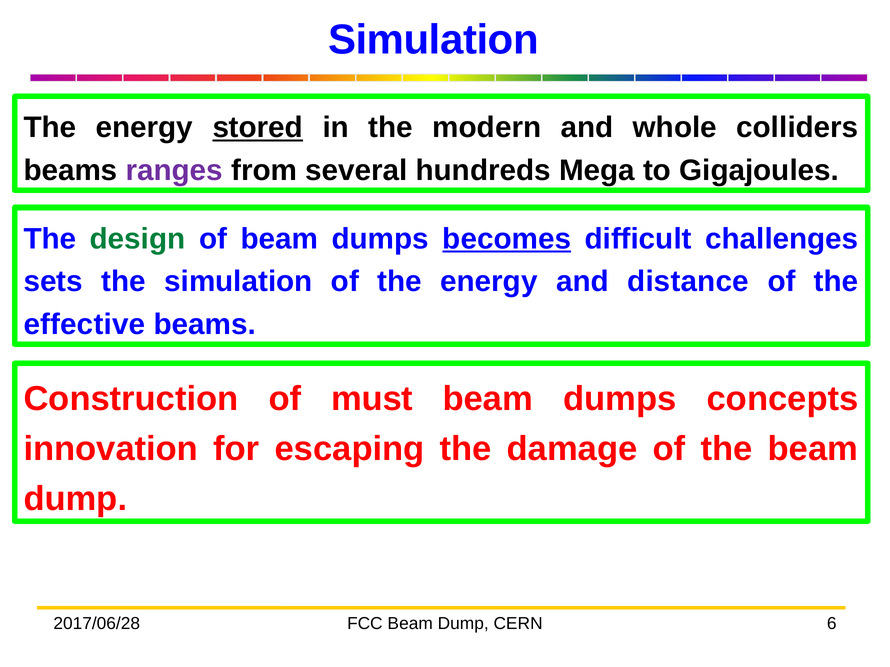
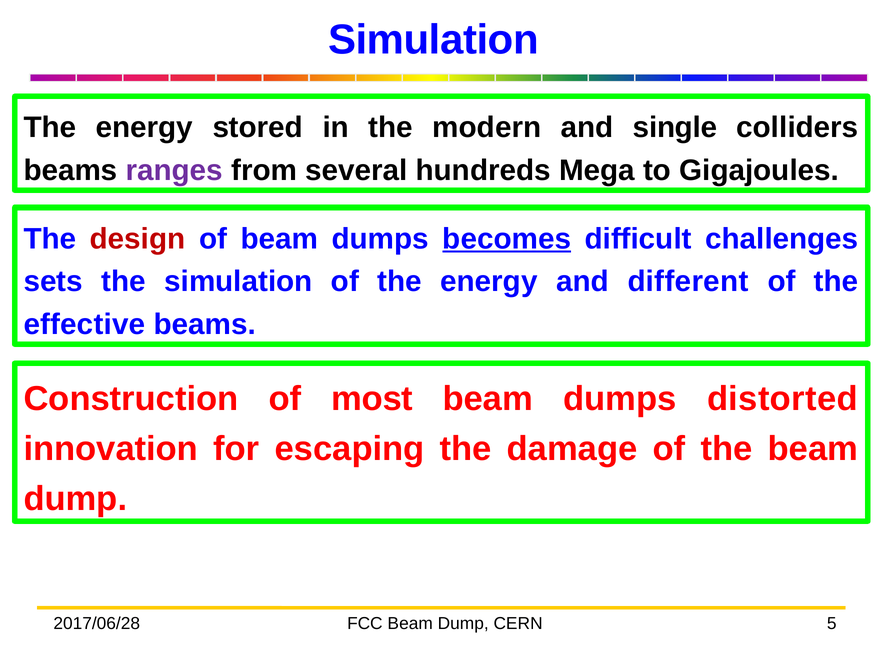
stored underline: present -> none (258, 128)
whole: whole -> single (675, 128)
design colour: green -> red (138, 239)
distance: distance -> different (688, 282)
must: must -> most (372, 399)
concepts: concepts -> distorted (782, 399)
6: 6 -> 5 (832, 624)
